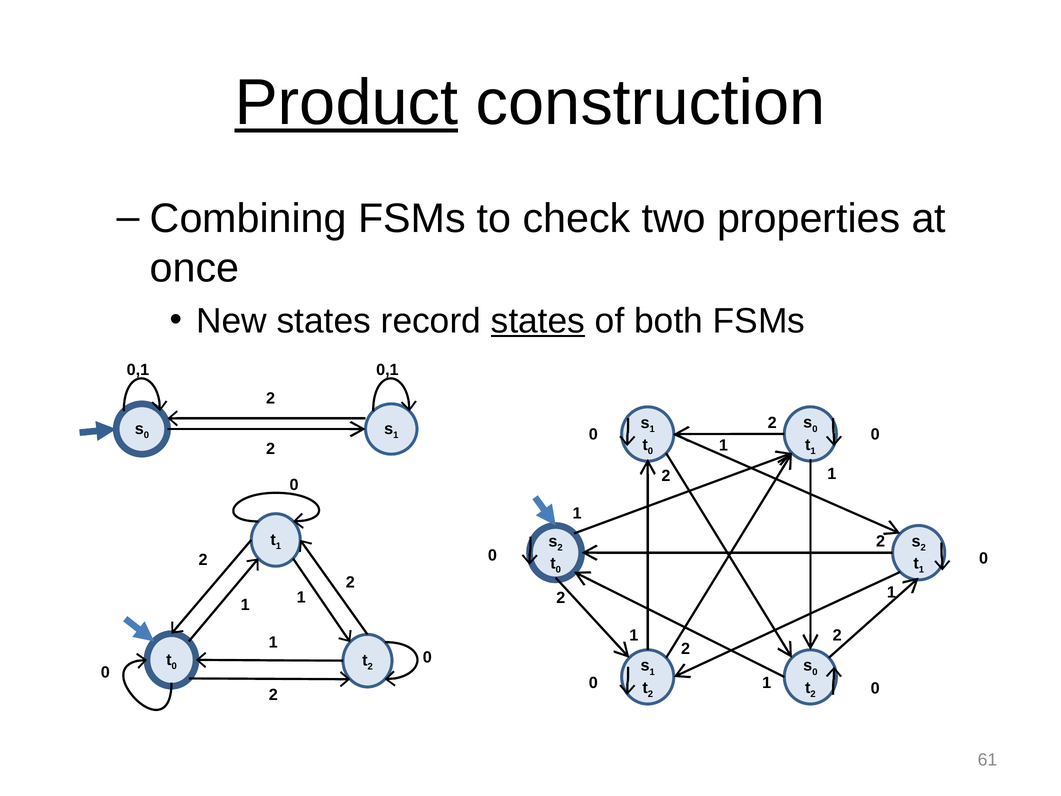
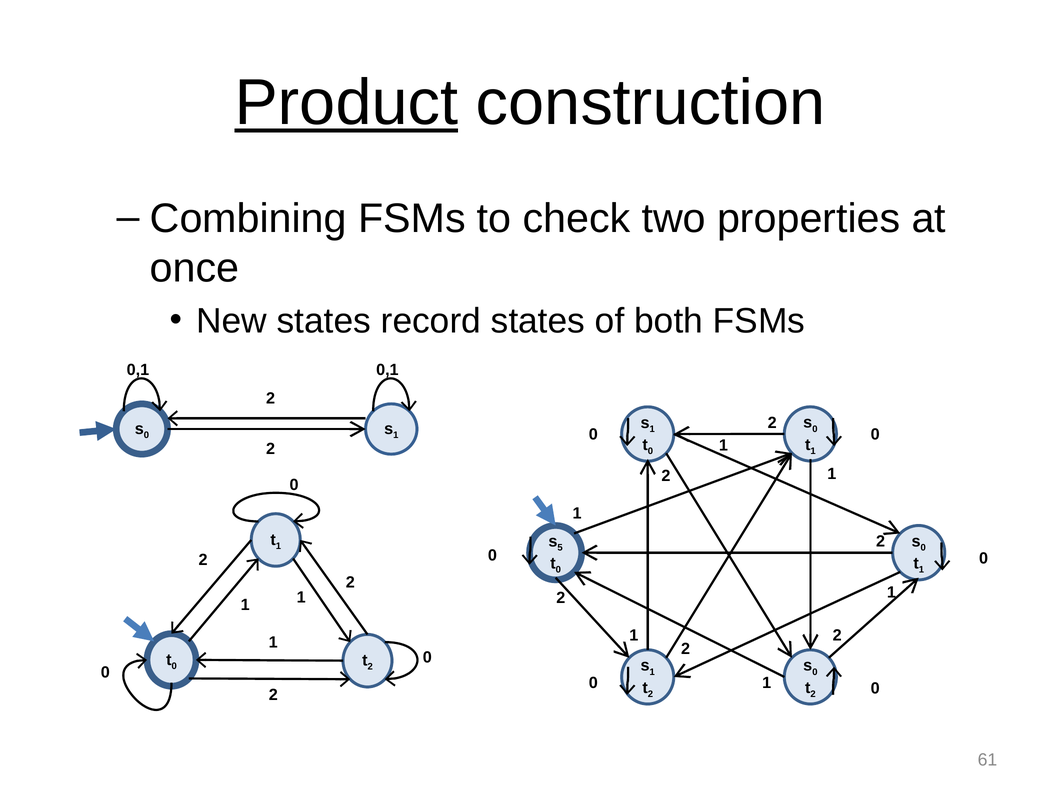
states underline: present -> none (538, 321)
2: 2 -> 5 (560, 548)
2: 2 -> 0 (923, 548)
